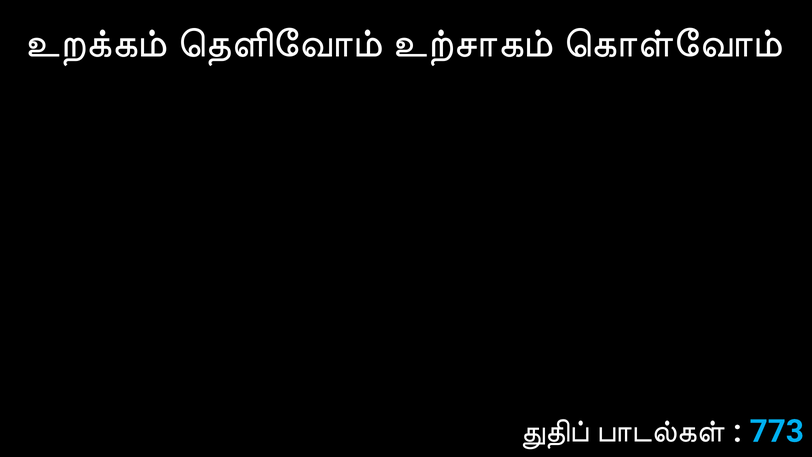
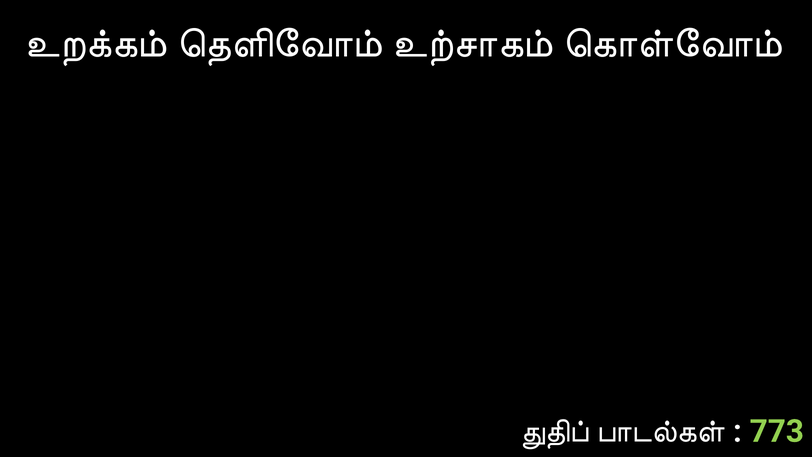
773 colour: light blue -> light green (777, 431)
